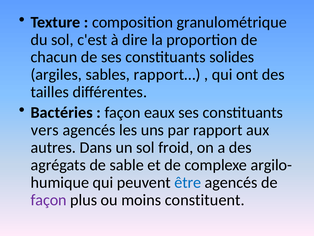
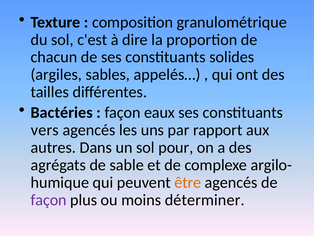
rapport…: rapport… -> appelés… (167, 74)
froid: froid -> pour (176, 147)
être colour: blue -> orange (188, 182)
constituent: constituent -> déterminer (205, 200)
